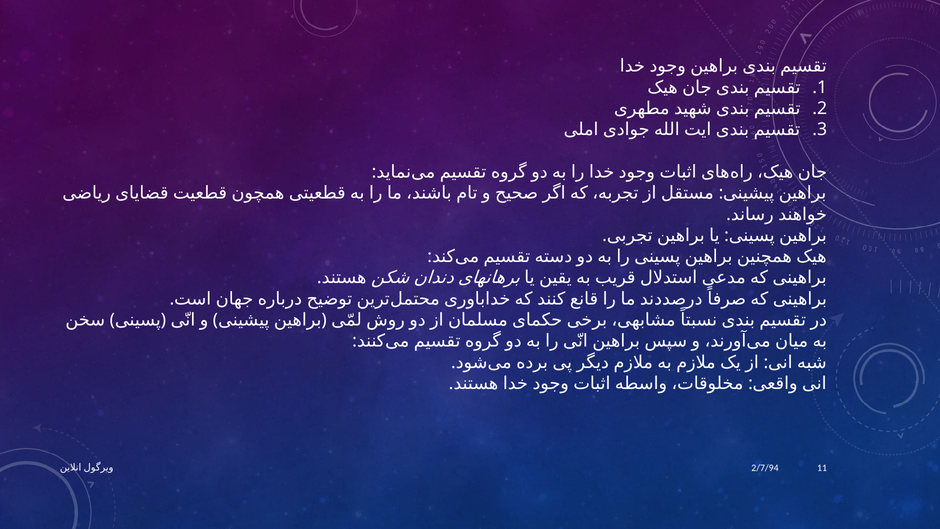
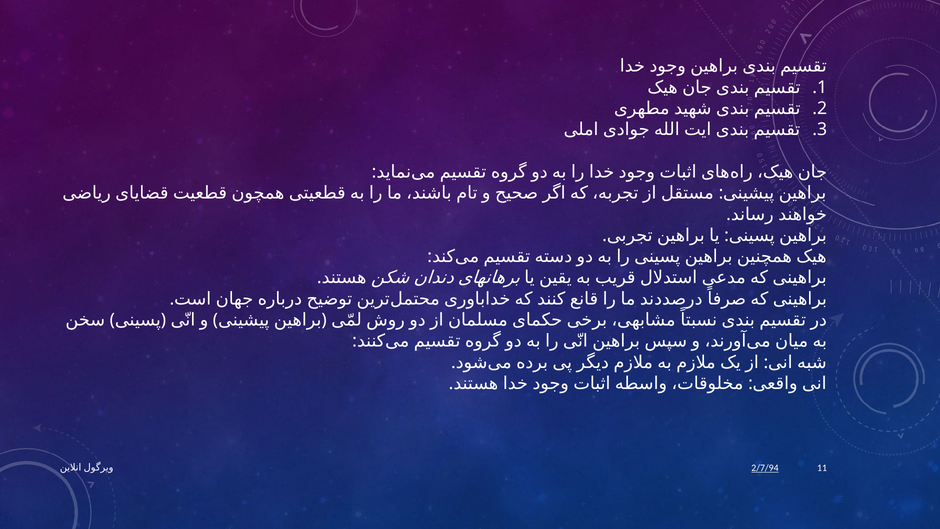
2/7/94 underline: none -> present (765, 468)
